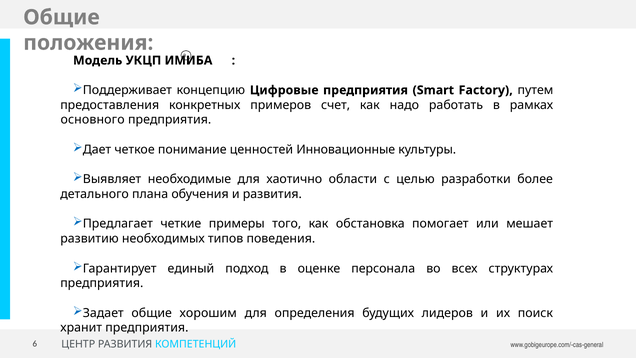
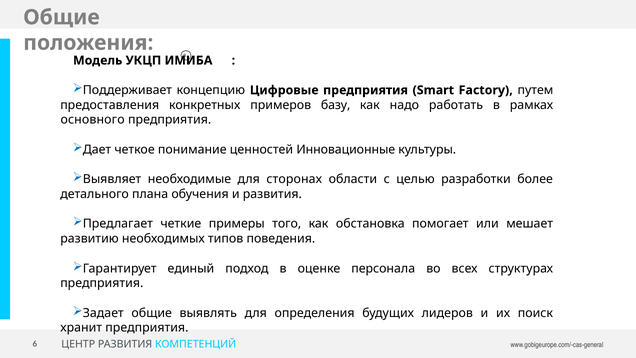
счет: счет -> базу (336, 105)
хаотично: хаотично -> сторонах (294, 179)
хорошим: хорошим -> выявлять (208, 313)
